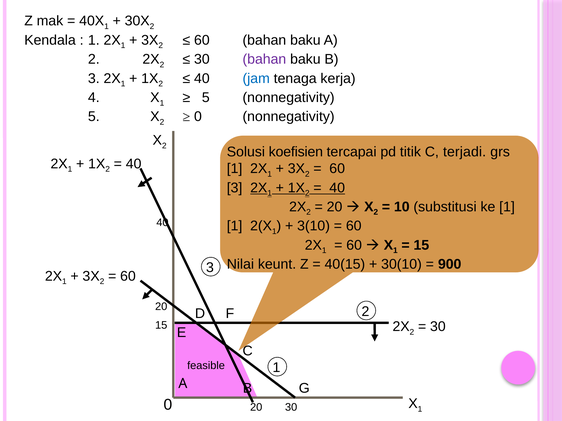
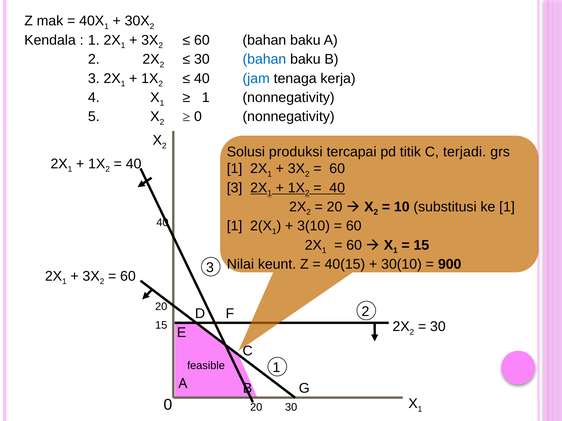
bahan colour: purple -> blue (264, 59)
5: 5 -> 1 (206, 98)
koefisien: koefisien -> produksi (296, 152)
